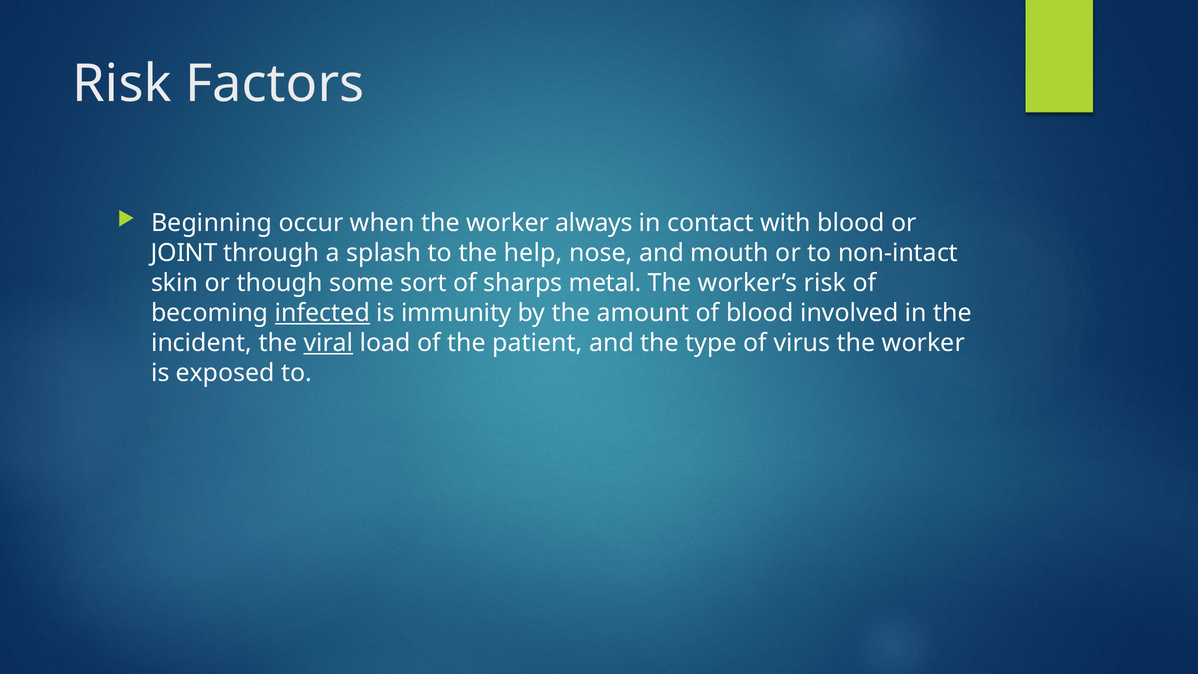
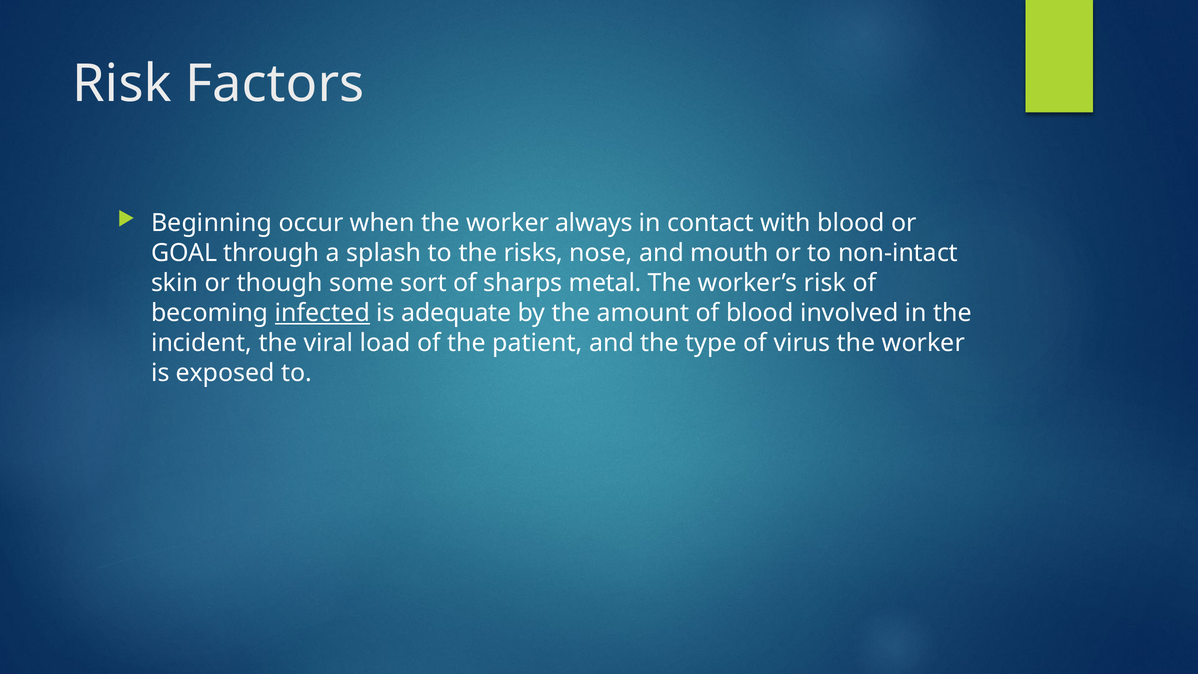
JOINT: JOINT -> GOAL (184, 253)
help: help -> risks (533, 253)
immunity: immunity -> adequate (456, 313)
viral underline: present -> none (328, 343)
